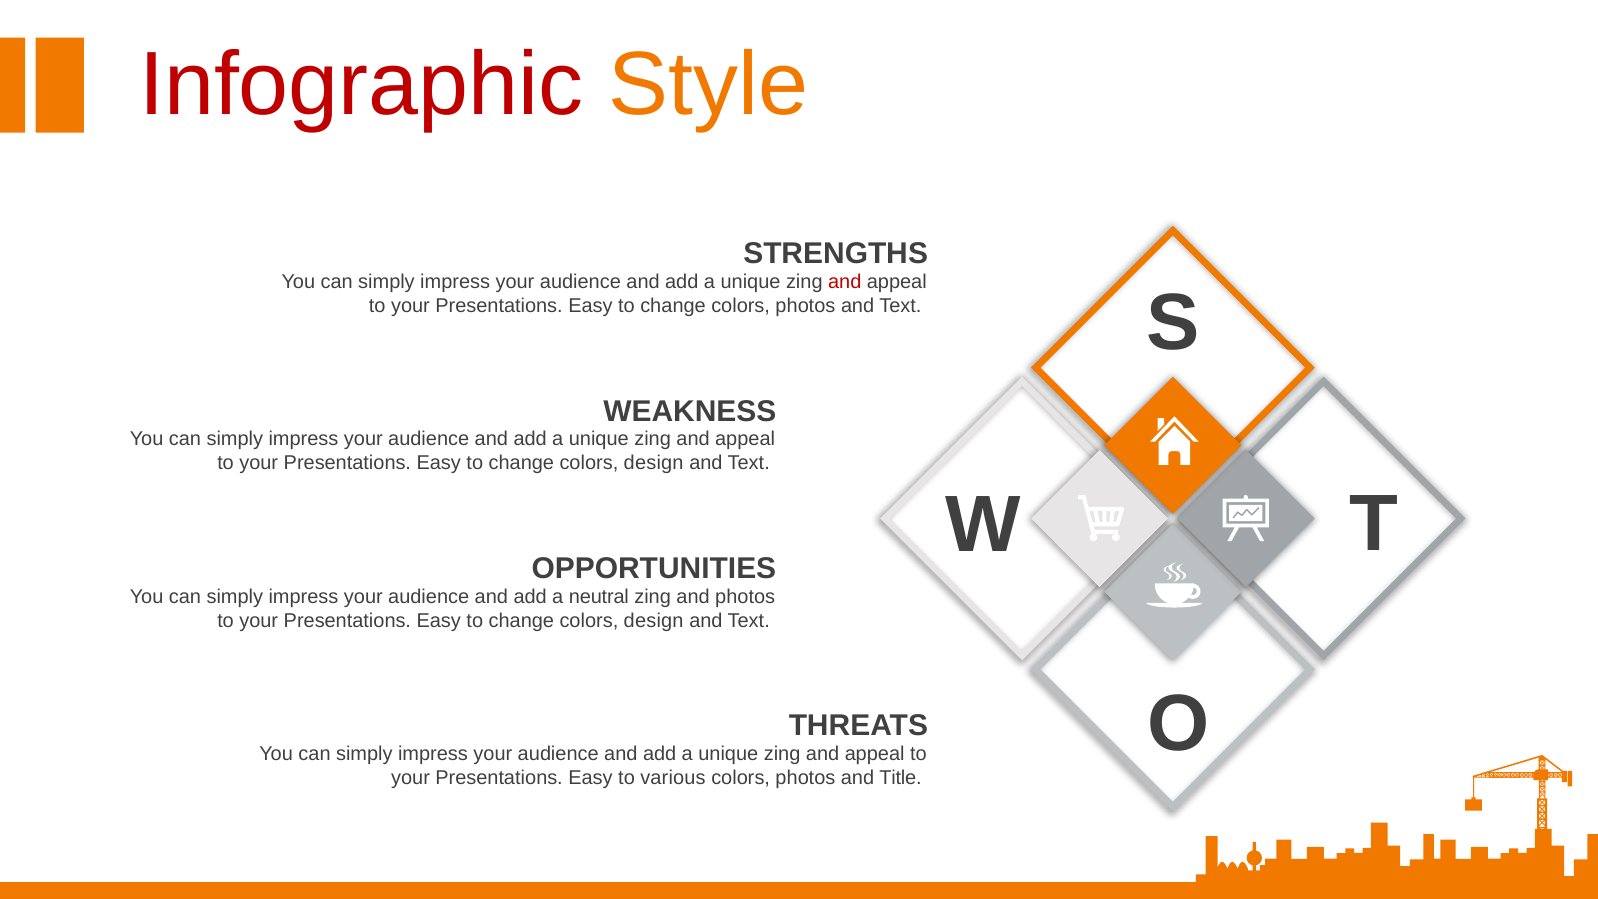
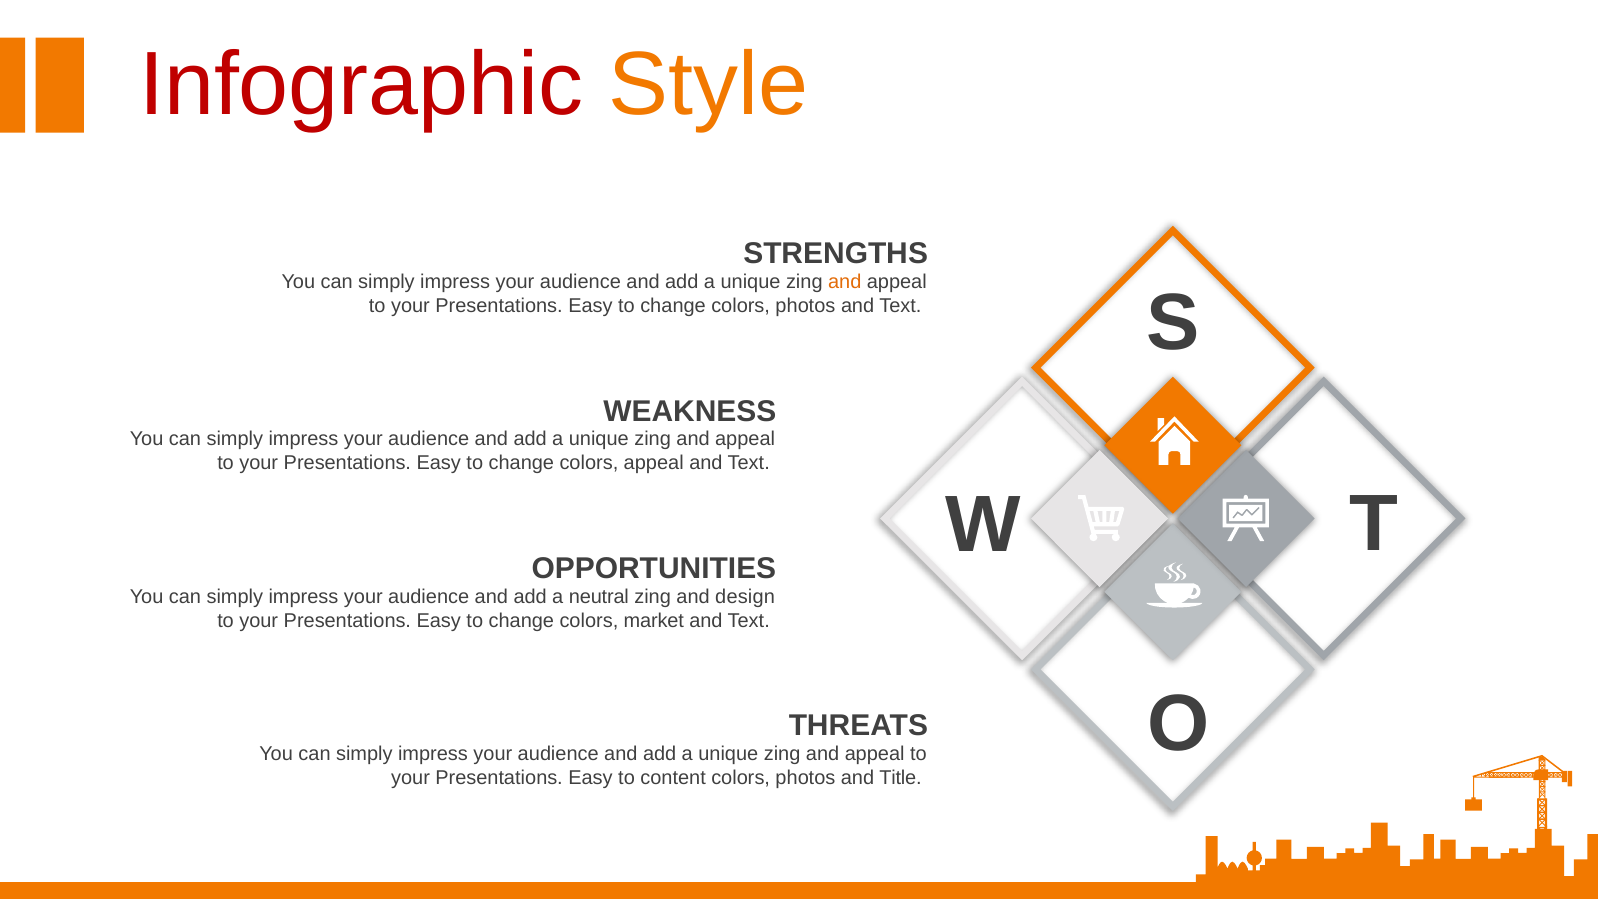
and colour: red -> orange (845, 282)
design: design -> appeal (654, 463)
and photos: photos -> design (745, 596)
design: design -> market (654, 620)
various: various -> content (673, 778)
